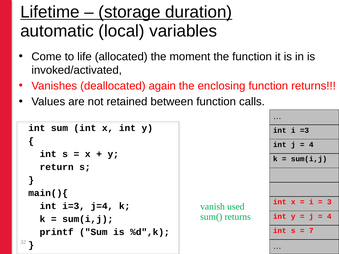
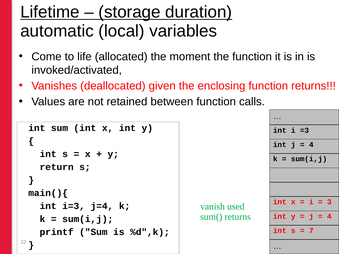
again: again -> given (162, 86)
